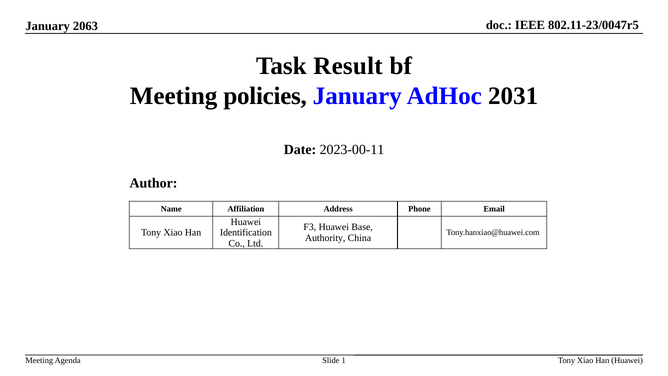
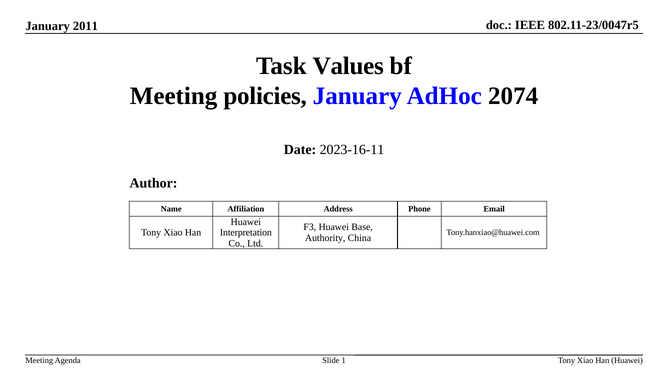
2063: 2063 -> 2011 (85, 26)
Result: Result -> Values (348, 66)
2031: 2031 -> 2074 (513, 96)
2023-00-11: 2023-00-11 -> 2023-16-11 (352, 150)
Identification: Identification -> Interpretation (246, 232)
